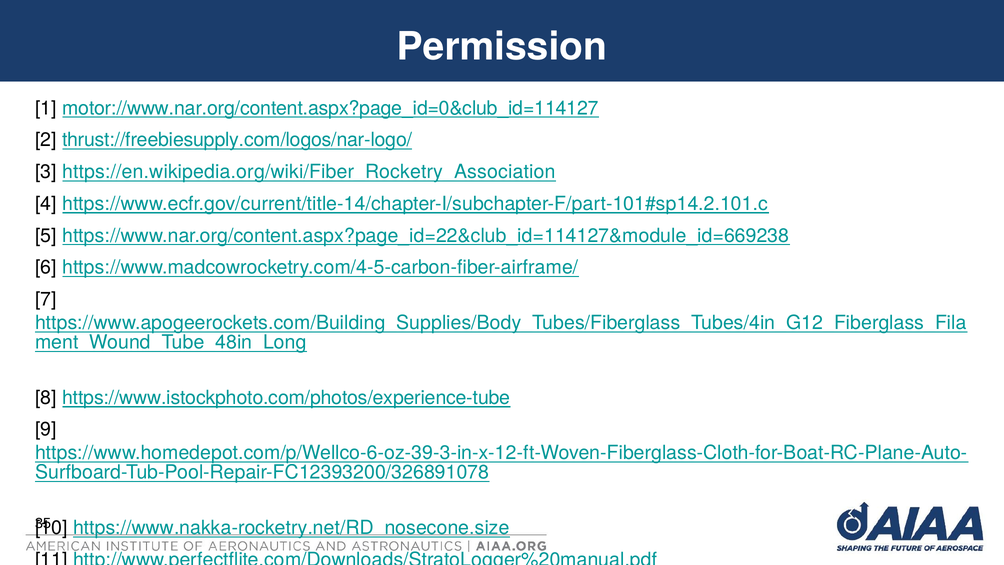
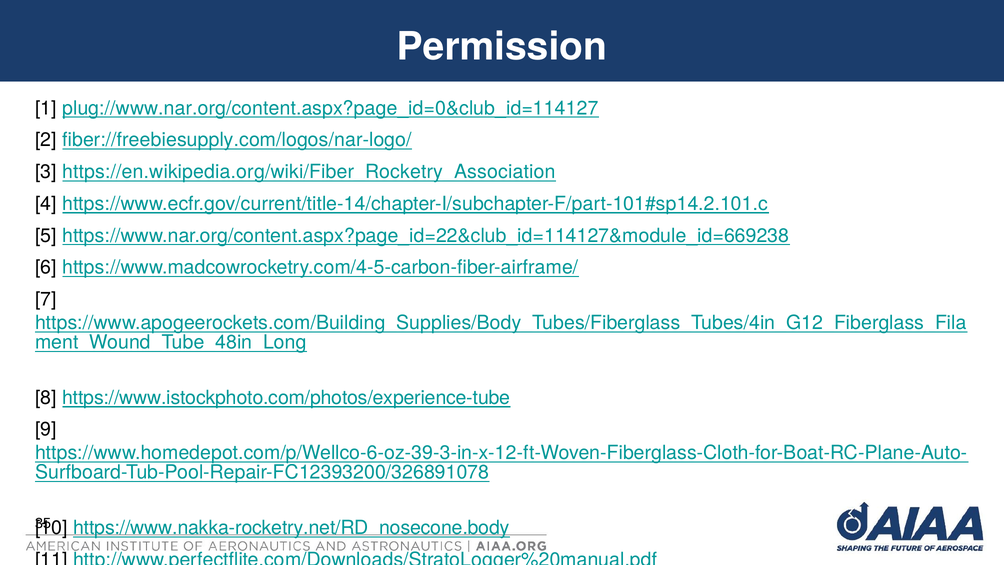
motor://www.nar.org/content.aspx?page_id=0&club_id=114127: motor://www.nar.org/content.aspx?page_id=0&club_id=114127 -> plug://www.nar.org/content.aspx?page_id=0&club_id=114127 (330, 108)
thrust://freebiesupply.com/logos/nar-logo/: thrust://freebiesupply.com/logos/nar-logo/ -> fiber://freebiesupply.com/logos/nar-logo/ (237, 140)
https://www.nakka-rocketry.net/RD_nosecone.size: https://www.nakka-rocketry.net/RD_nosecone.size -> https://www.nakka-rocketry.net/RD_nosecone.body (291, 528)
